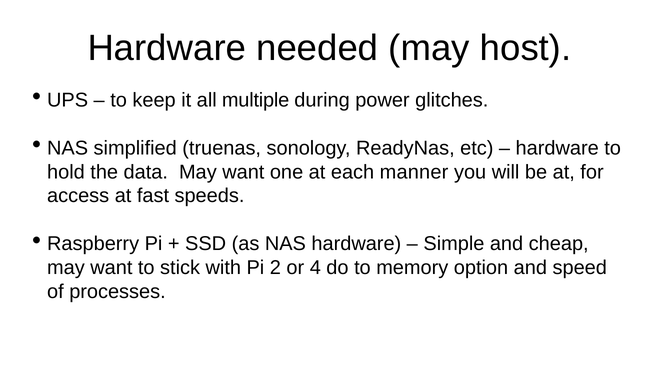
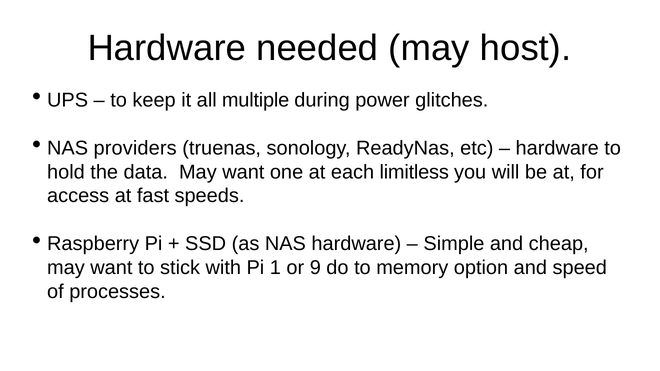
simplified: simplified -> providers (135, 148)
manner: manner -> limitless (414, 172)
2: 2 -> 1 (275, 268)
4: 4 -> 9 (315, 268)
